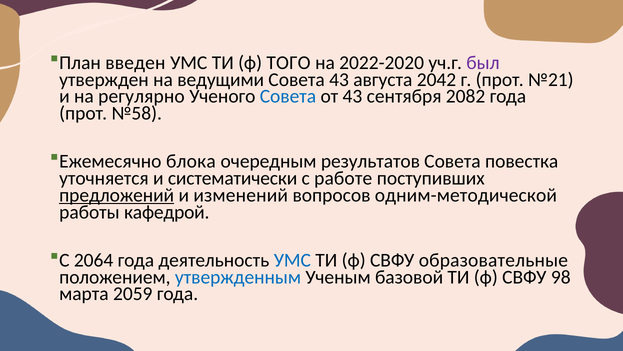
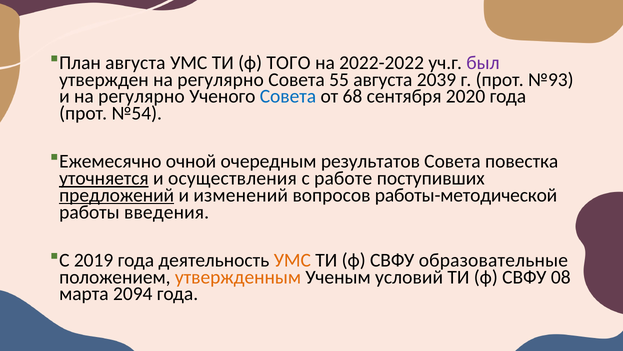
План введен: введен -> августа (135, 63)
2022-2020: 2022-2020 -> 2022-2022 (382, 63)
утвержден на ведущими: ведущими -> регулярно (221, 79)
Совета 43: 43 -> 55 (339, 79)
2042: 2042 -> 2039 (436, 79)
№21: №21 -> №93 (551, 79)
от 43: 43 -> 68 (352, 96)
2082: 2082 -> 2020 (466, 96)
№58: №58 -> №54 (137, 113)
блока: блока -> очной (191, 161)
уточняется underline: none -> present (104, 178)
систематически: систематически -> осуществления (232, 178)
одним-методической: одним-методической -> работы-методической (466, 195)
кафедрой: кафедрой -> введения (167, 212)
2064: 2064 -> 2019 (94, 260)
УМС colour: blue -> orange (292, 260)
утвержденным colour: blue -> orange (238, 277)
базовой: базовой -> условий (409, 277)
98: 98 -> 08 (561, 277)
2059: 2059 -> 2094 (133, 294)
